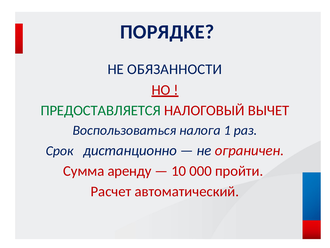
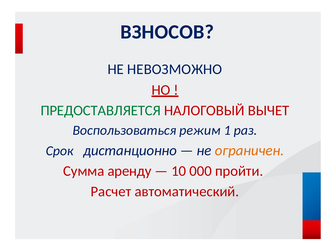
ПОРЯДКЕ: ПОРЯДКЕ -> ВЗНОСОВ (167, 32)
ОБЯЗАННОСТИ: ОБЯЗАННОСТИ -> НЕВОЗМОЖНО (175, 69)
налога: налога -> режим (200, 130)
ограничен colour: red -> orange (249, 150)
